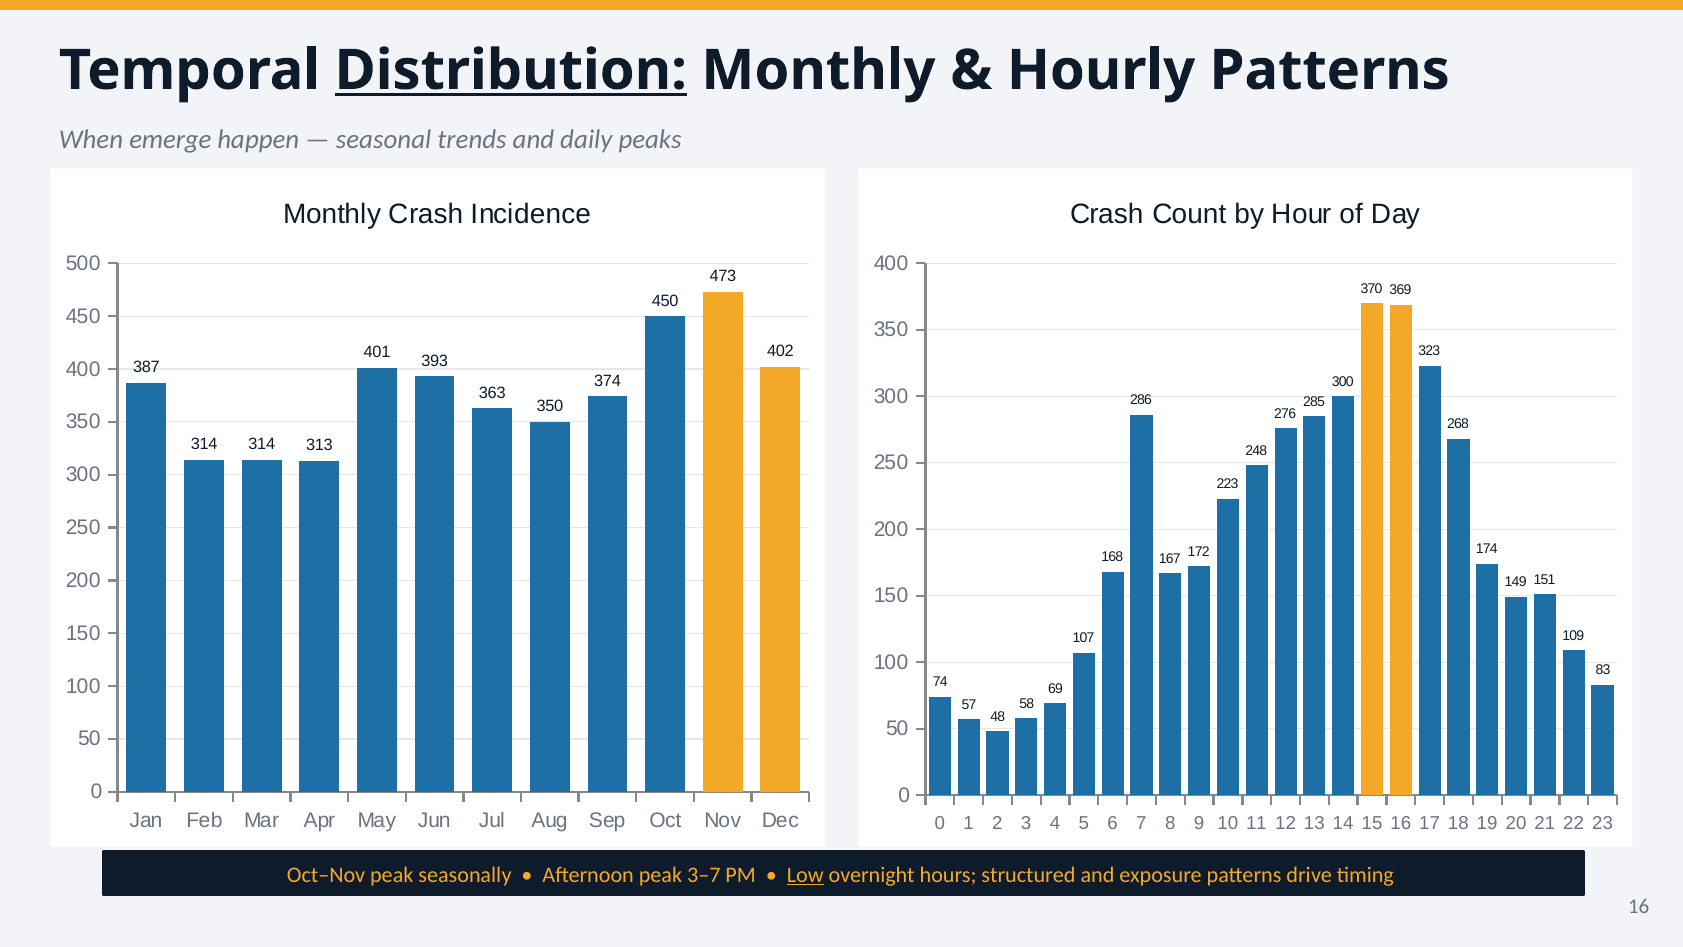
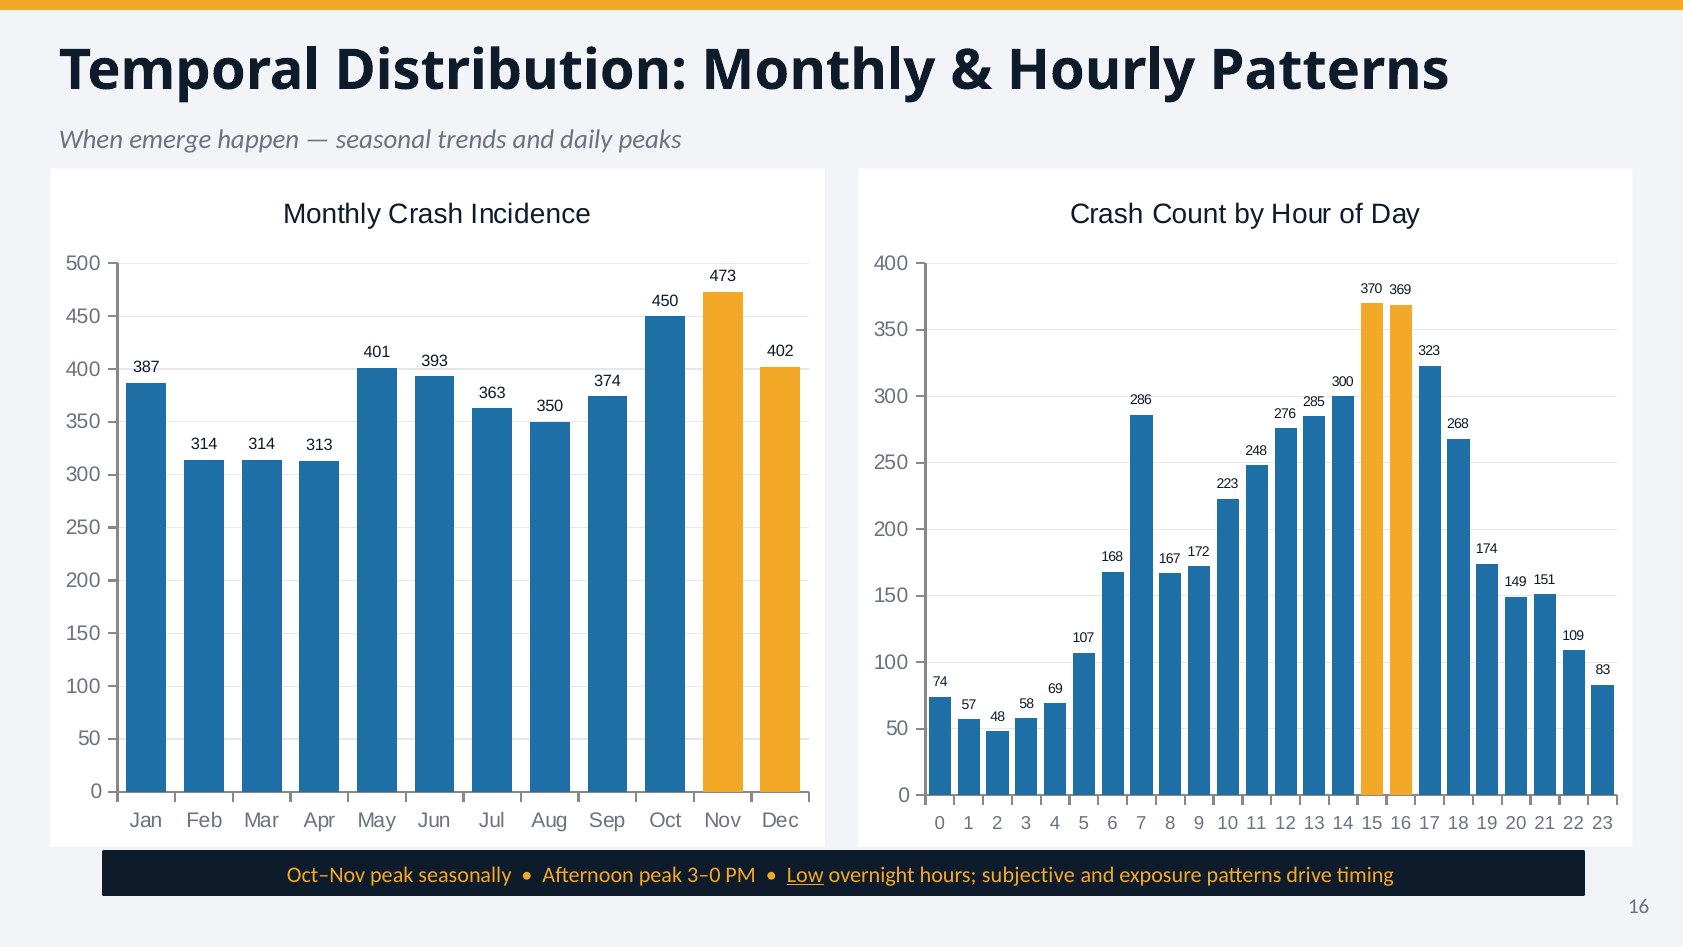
Distribution underline: present -> none (511, 70)
3–7: 3–7 -> 3–0 (704, 875)
structured: structured -> subjective (1028, 875)
